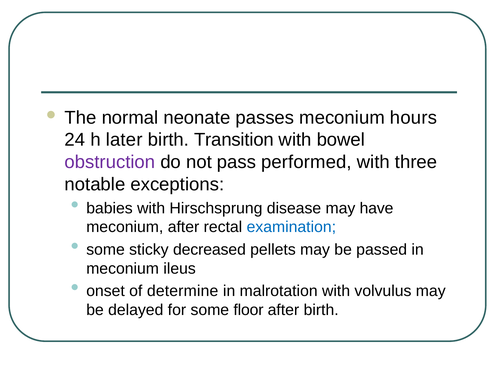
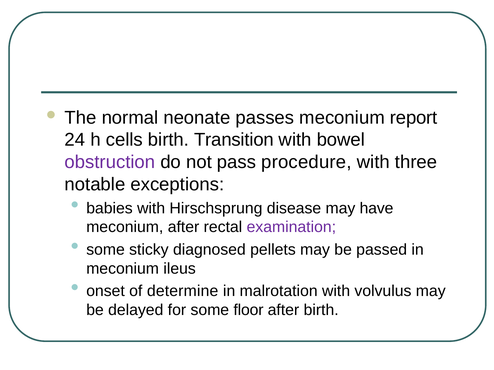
hours: hours -> report (414, 118)
later: later -> cells (124, 140)
performed: performed -> procedure (306, 162)
examination colour: blue -> purple (291, 227)
decreased: decreased -> diagnosed (209, 250)
